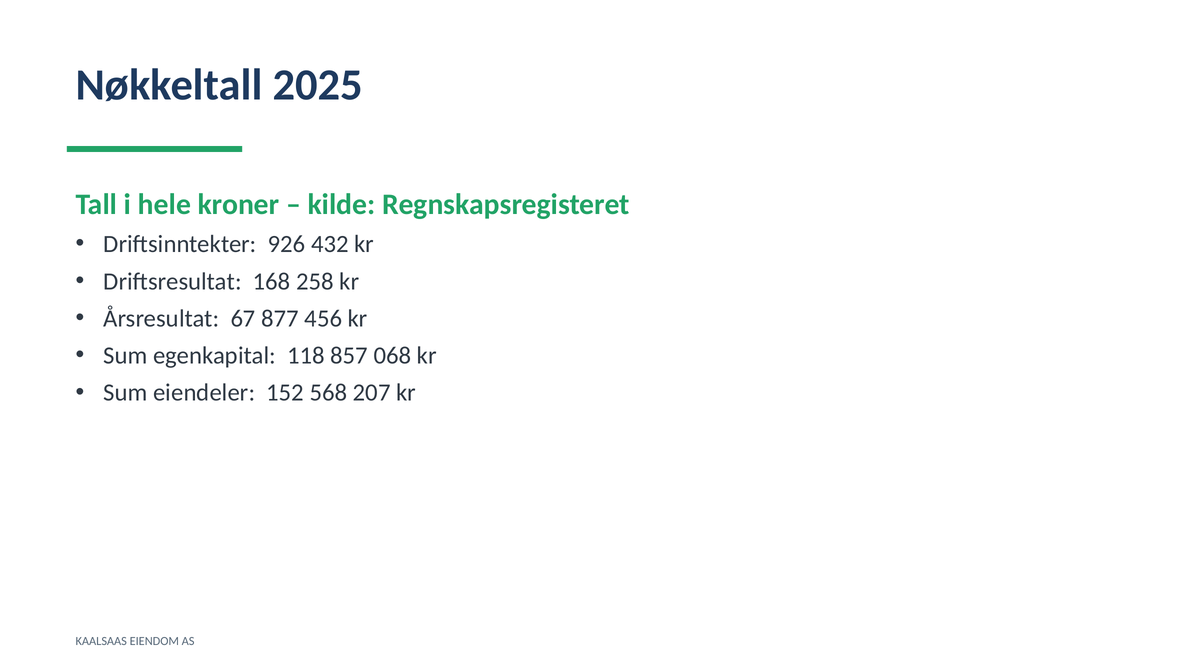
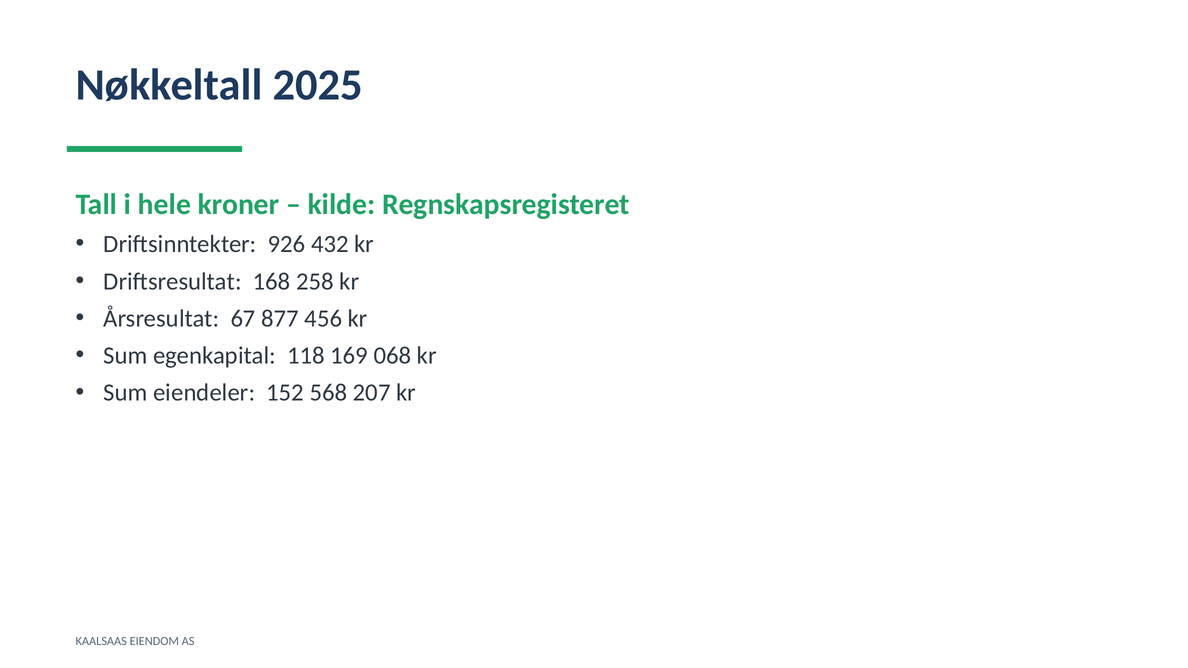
857: 857 -> 169 (349, 356)
